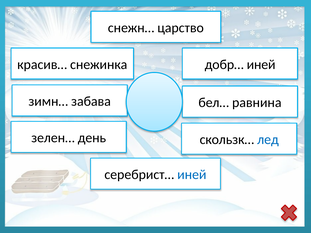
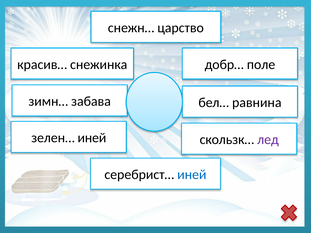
добр… иней: иней -> поле (261, 65)
зелен… день: день -> иней (92, 138)
лед colour: blue -> purple (268, 140)
